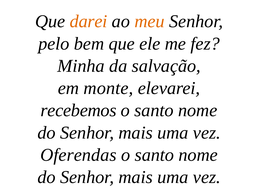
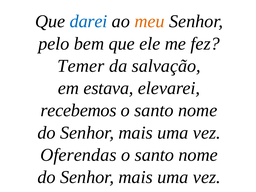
darei colour: orange -> blue (89, 21)
Minha: Minha -> Temer (81, 66)
monte: monte -> estava (109, 88)
